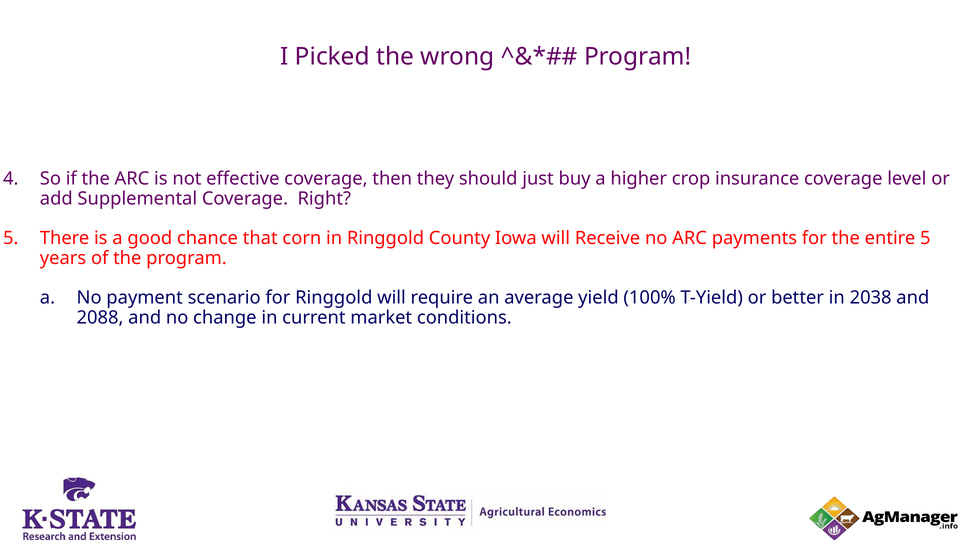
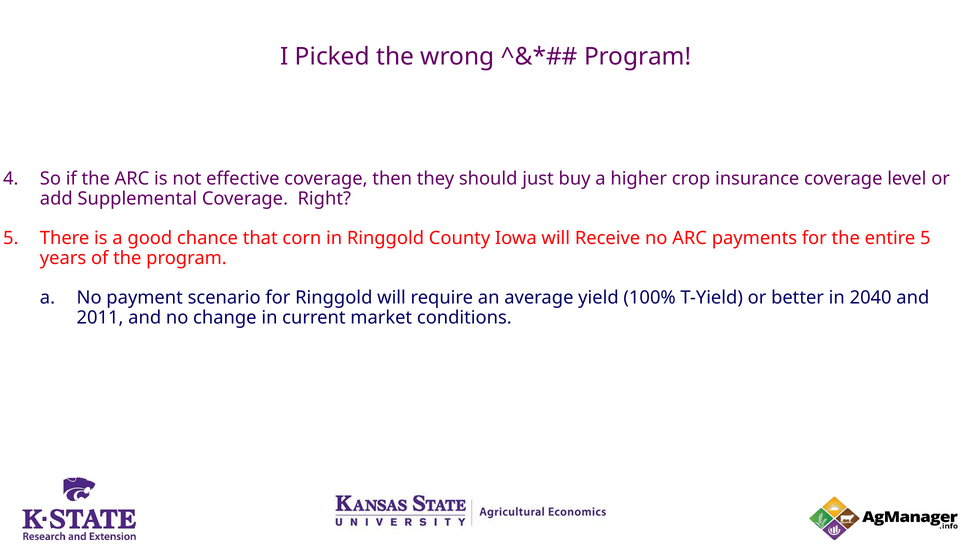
2038: 2038 -> 2040 (871, 298)
2088: 2088 -> 2011 (100, 318)
